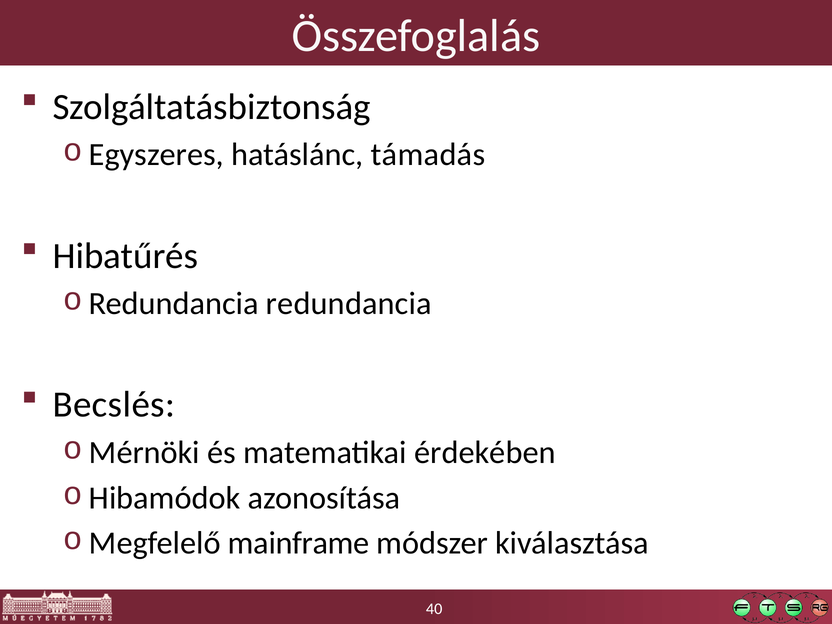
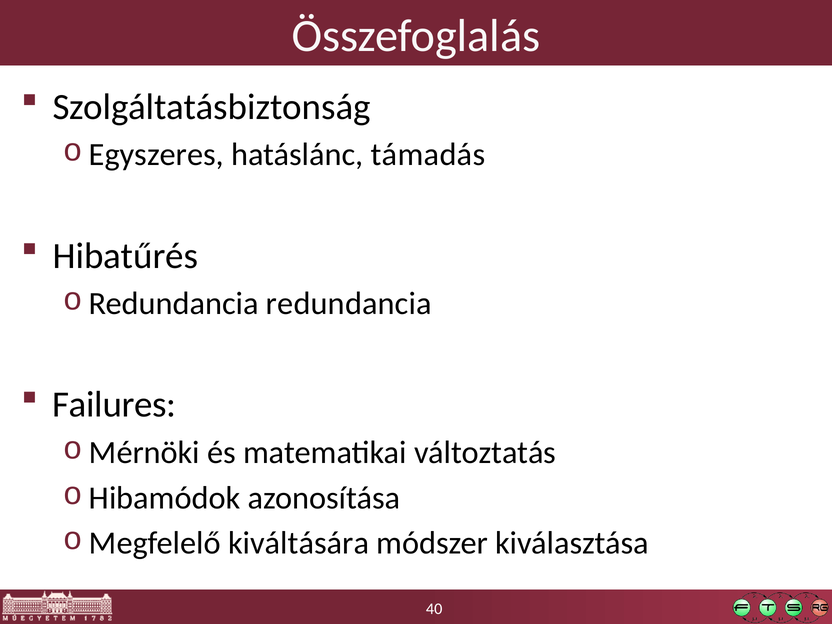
Becslés: Becslés -> Failures (114, 405)
érdekében: érdekében -> változtatás (485, 453)
mainframe: mainframe -> kiváltására (299, 543)
